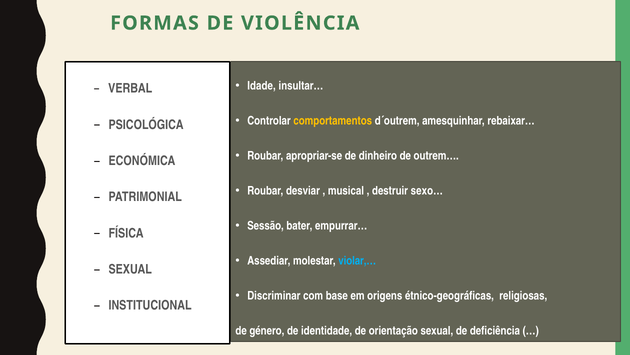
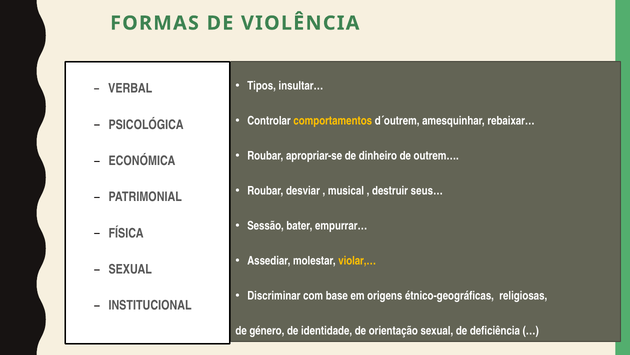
Idade: Idade -> Tipos (262, 86)
sexo…: sexo… -> seus… (427, 191)
violar,… colour: light blue -> yellow (357, 260)
